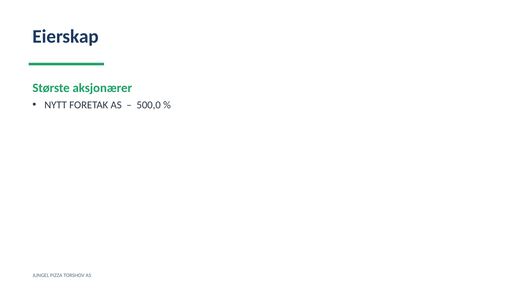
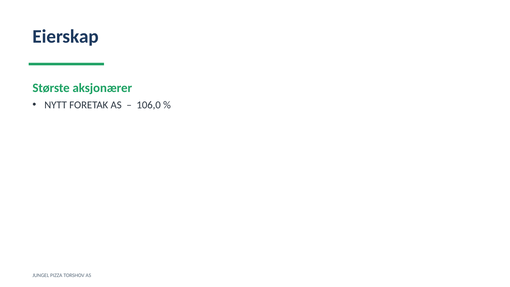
500,0: 500,0 -> 106,0 (149, 105)
